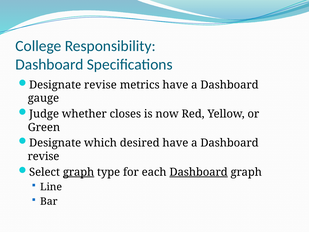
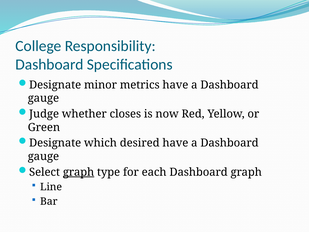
Designate revise: revise -> minor (100, 85)
revise: revise -> gauge (43, 156)
Dashboard underline: present -> none (199, 172)
